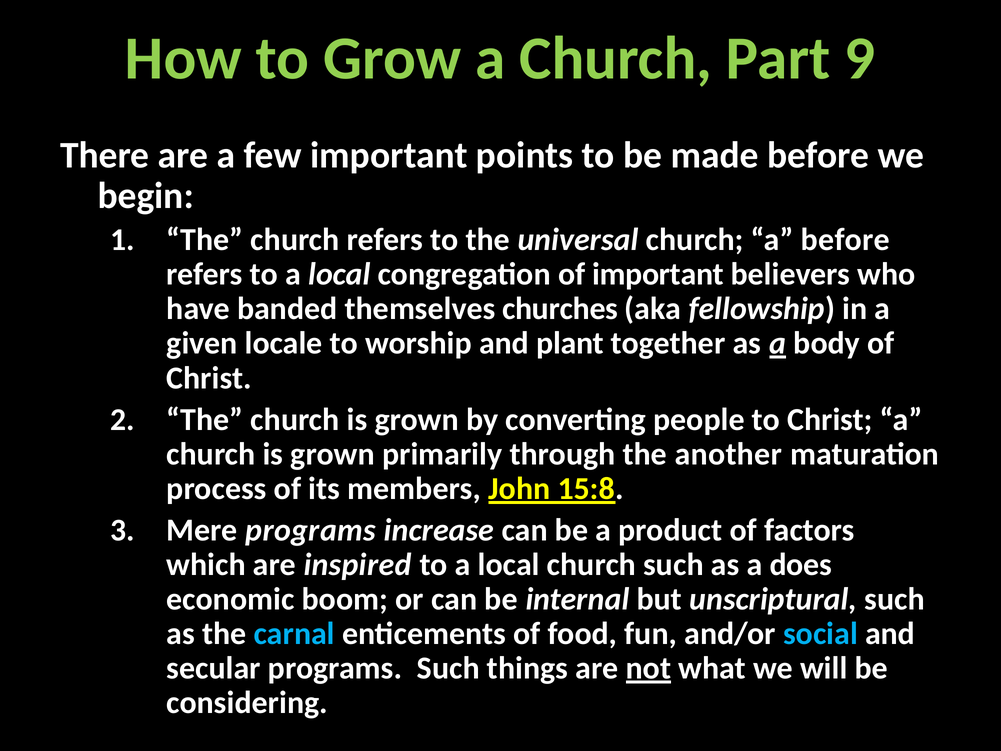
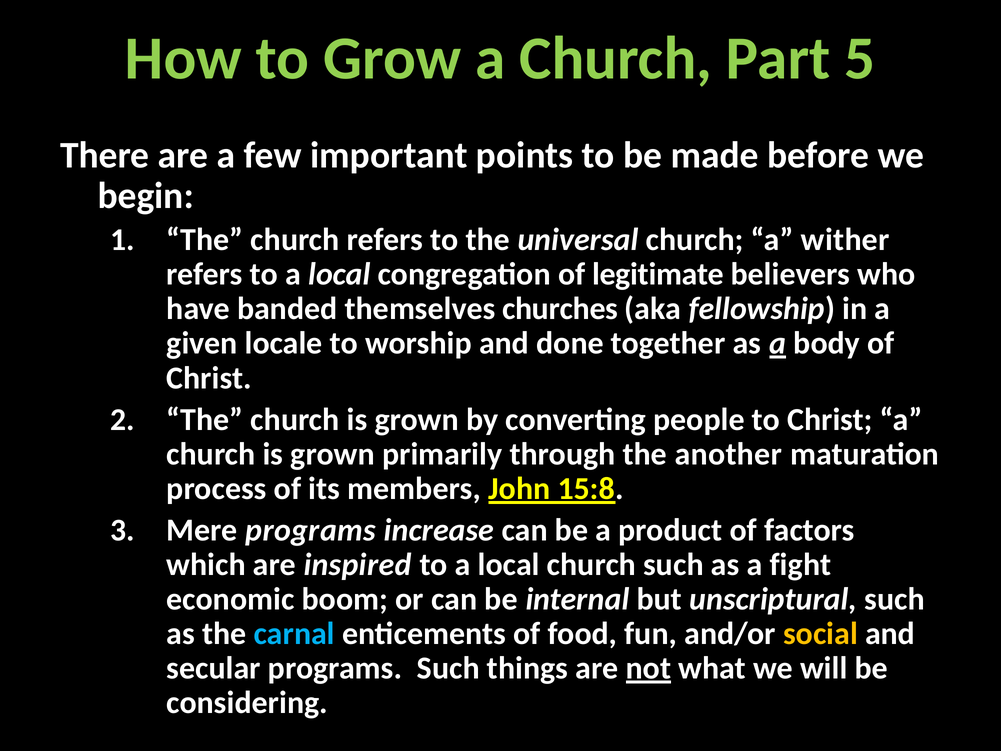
9: 9 -> 5 (860, 58)
a before: before -> wither (845, 240)
of important: important -> legitimate (658, 274)
plant: plant -> done (570, 343)
does: does -> fight (800, 564)
social colour: light blue -> yellow (820, 634)
